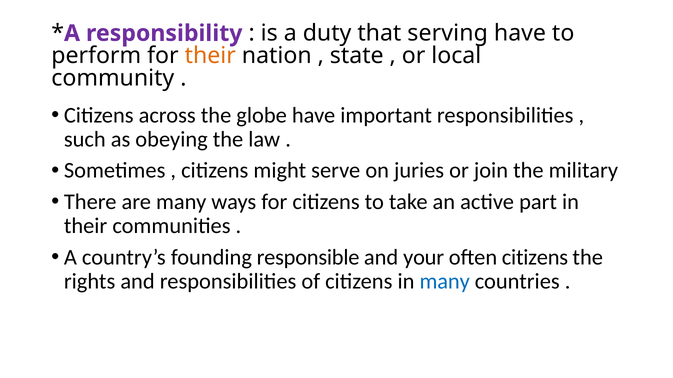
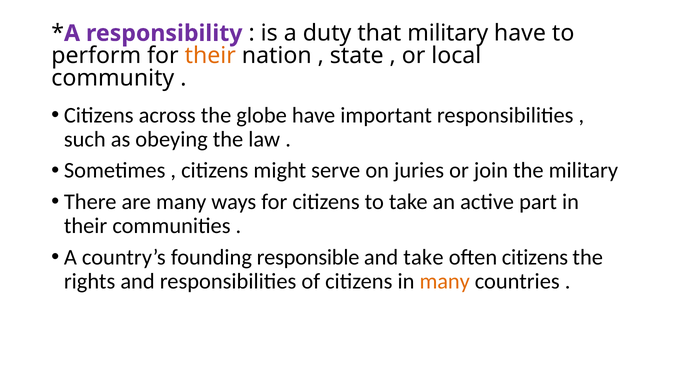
that serving: serving -> military (448, 33)
and your: your -> take (423, 258)
many colour: blue -> orange (445, 282)
